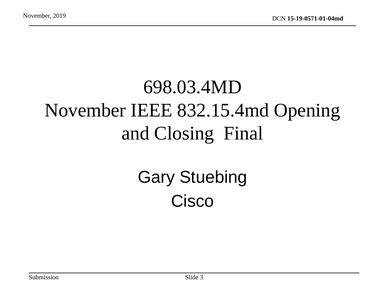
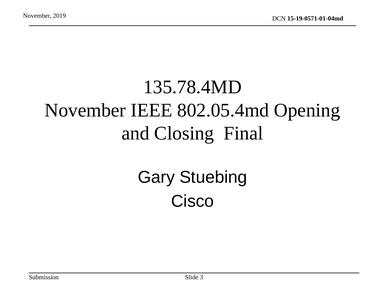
698.03.4MD: 698.03.4MD -> 135.78.4MD (192, 87)
832.15.4md: 832.15.4md -> 802.05.4md (223, 110)
